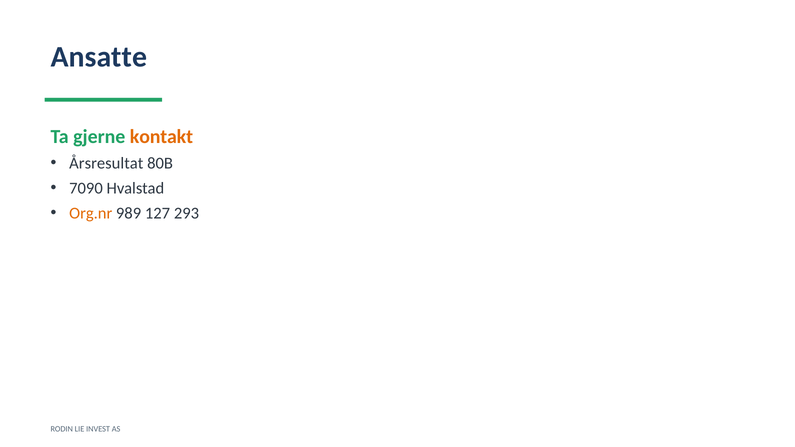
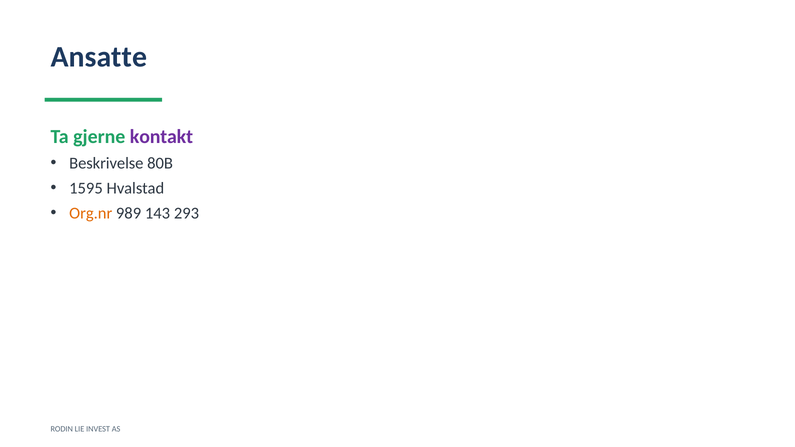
kontakt colour: orange -> purple (161, 137)
Årsresultat: Årsresultat -> Beskrivelse (106, 163)
7090: 7090 -> 1595 (86, 188)
127: 127 -> 143 (157, 213)
